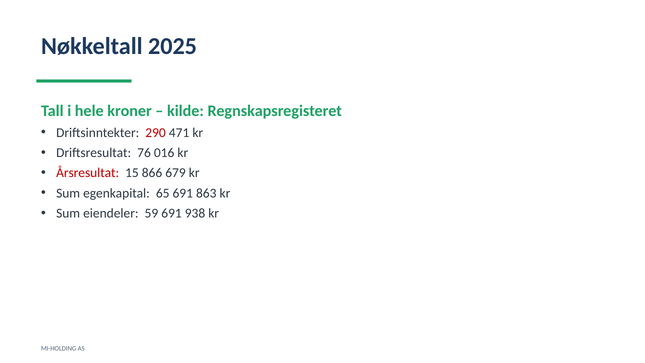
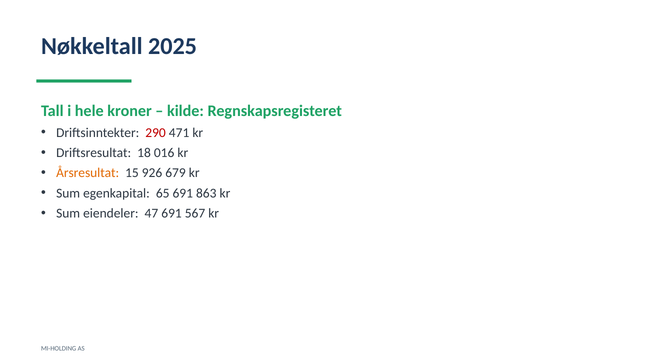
76: 76 -> 18 (144, 153)
Årsresultat colour: red -> orange (88, 173)
866: 866 -> 926 (152, 173)
59: 59 -> 47 (151, 213)
938: 938 -> 567 (195, 213)
